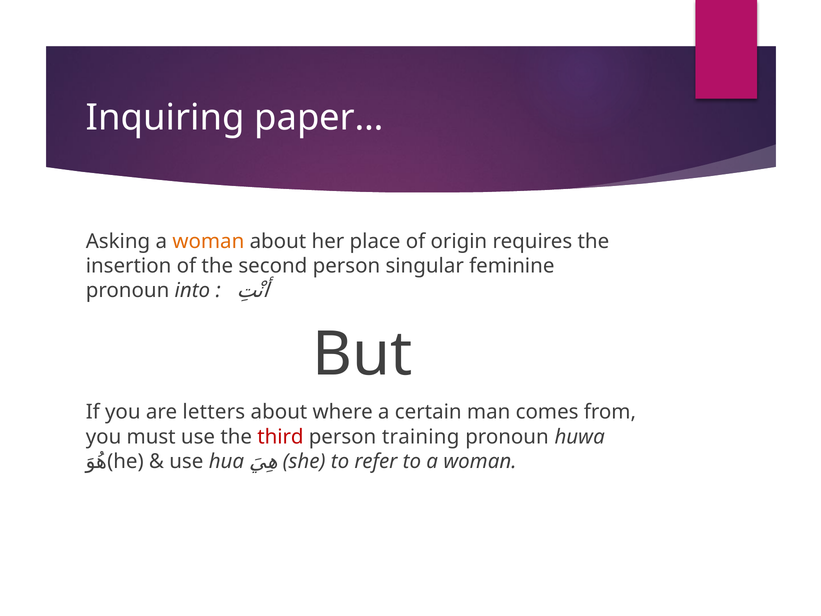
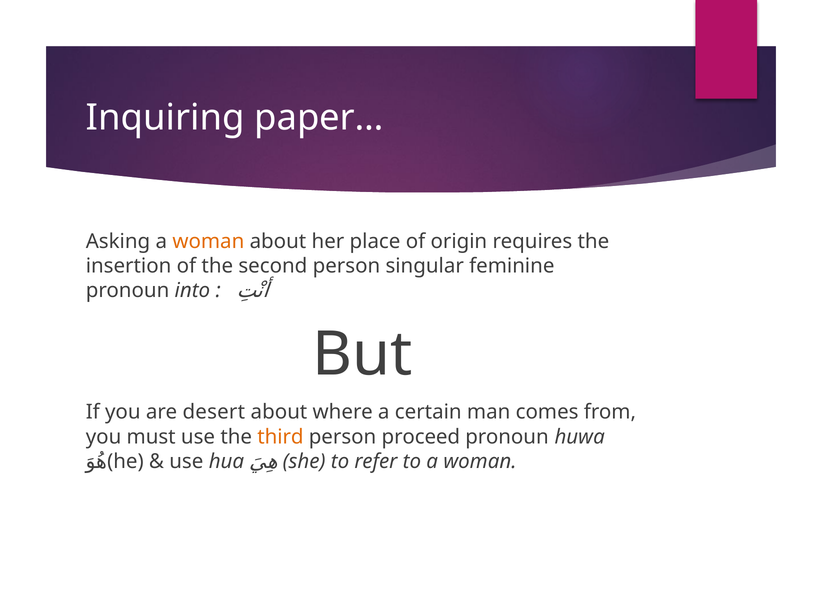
letters: letters -> desert (214, 412)
third colour: red -> orange (280, 437)
training: training -> proceed (421, 437)
